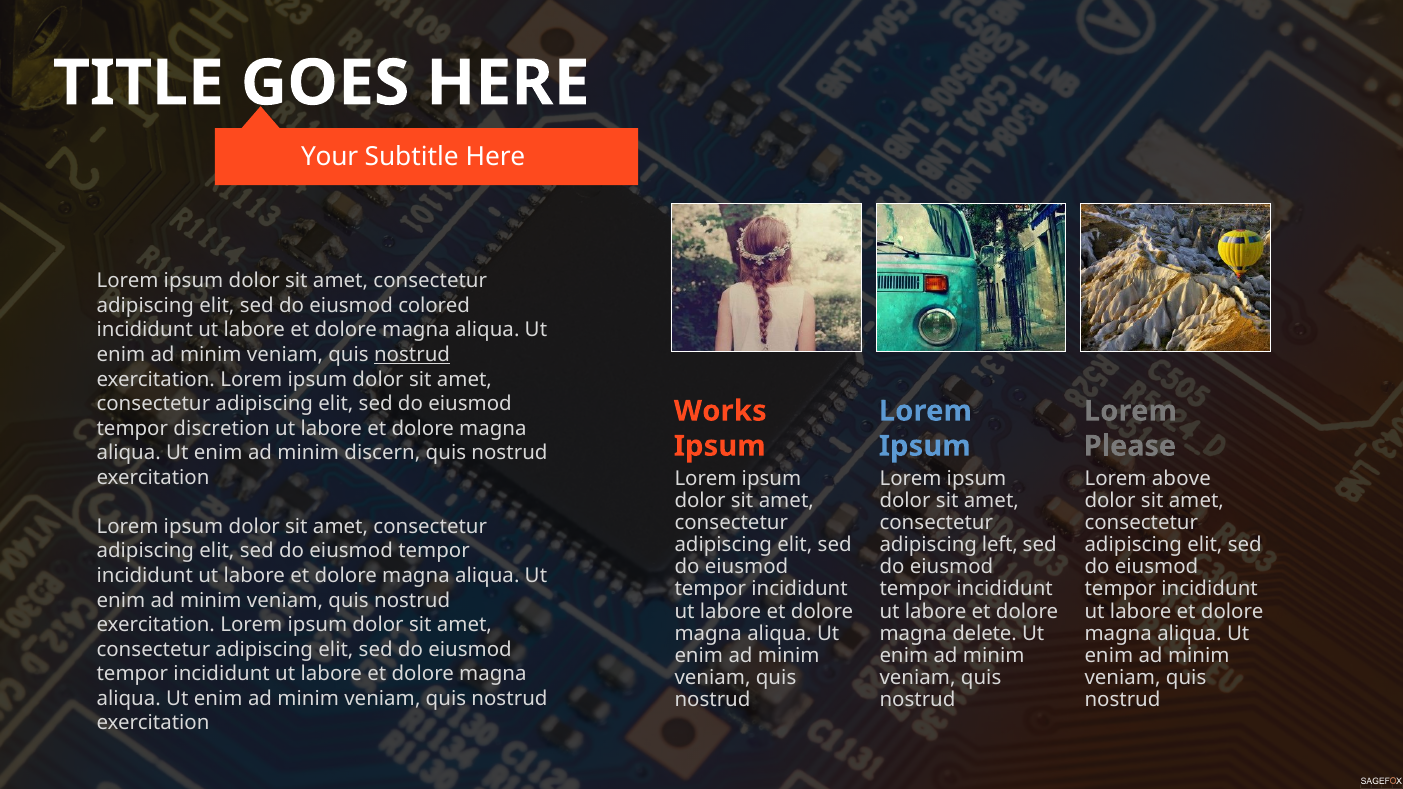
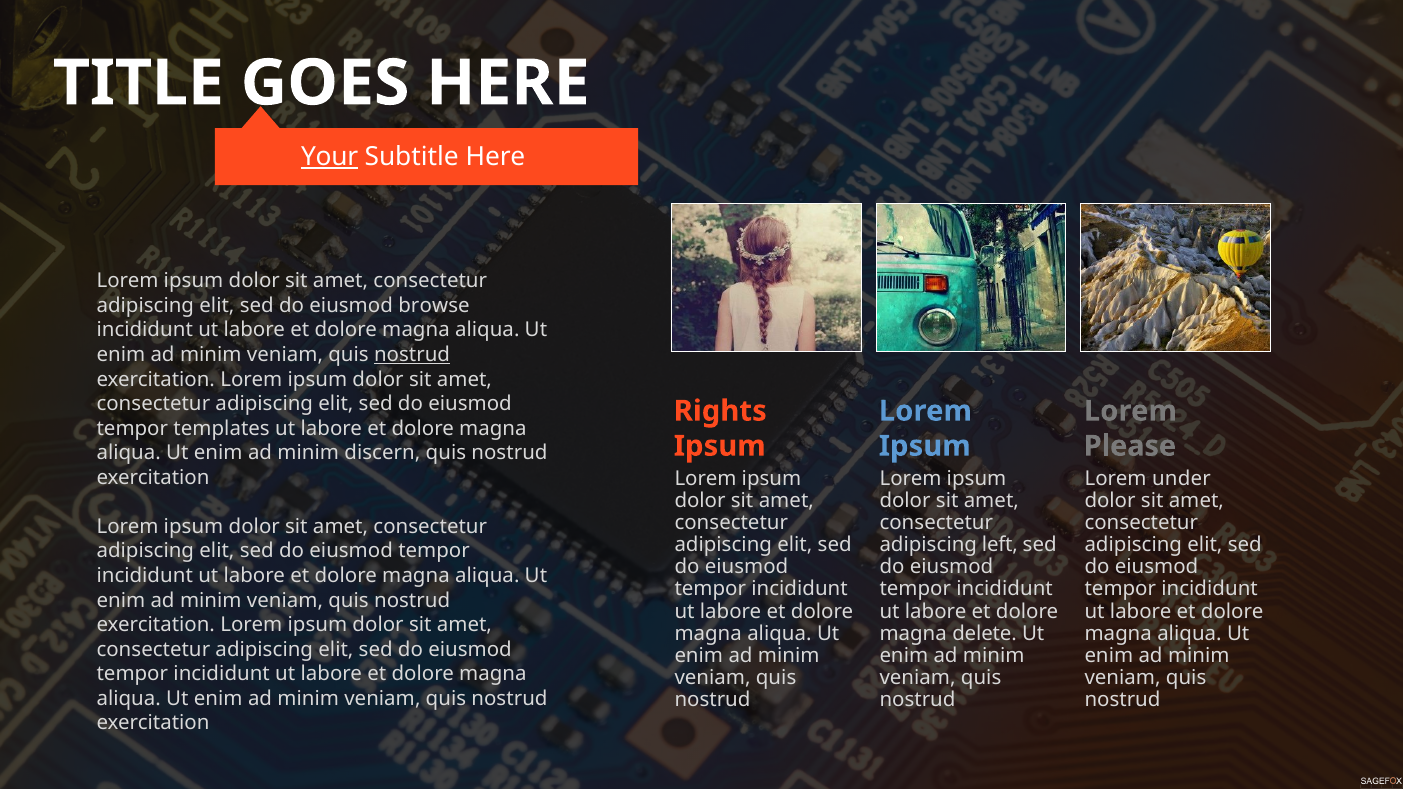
Your underline: none -> present (330, 157)
colored: colored -> browse (434, 306)
Works: Works -> Rights (720, 411)
discretion: discretion -> templates (222, 429)
above: above -> under (1181, 479)
